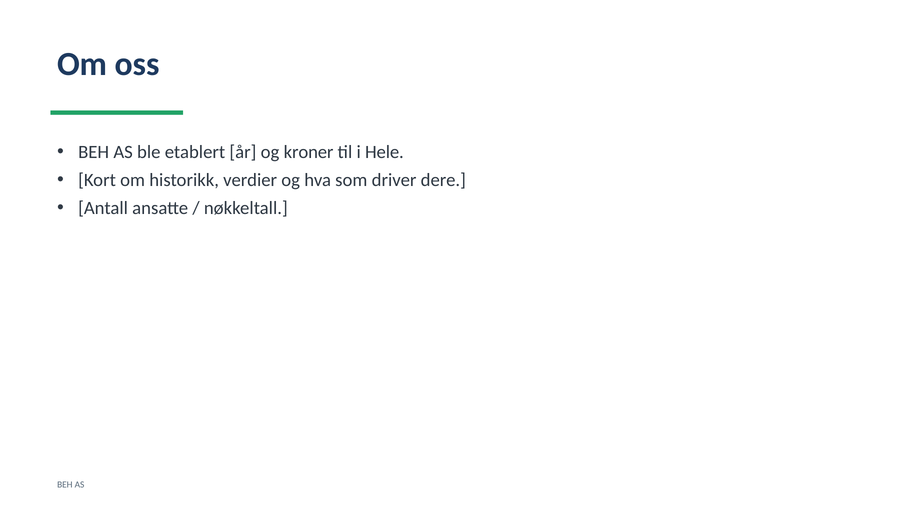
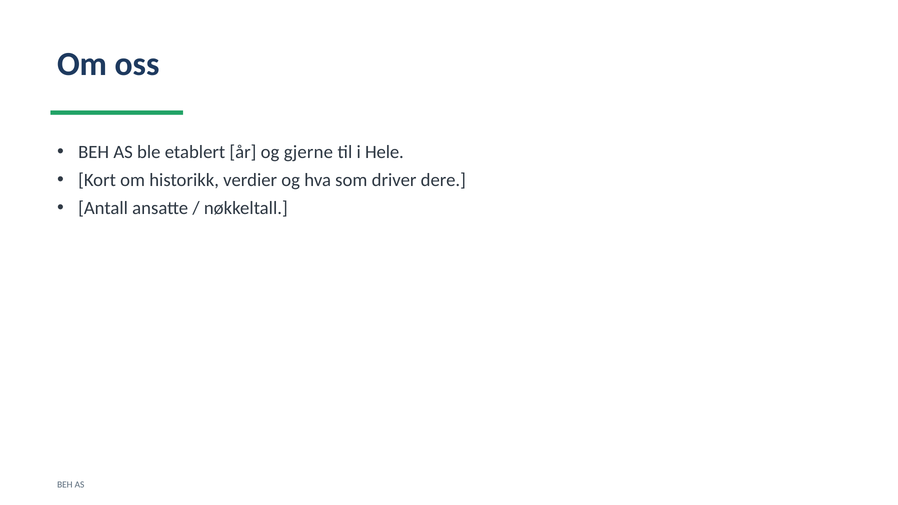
kroner: kroner -> gjerne (308, 152)
